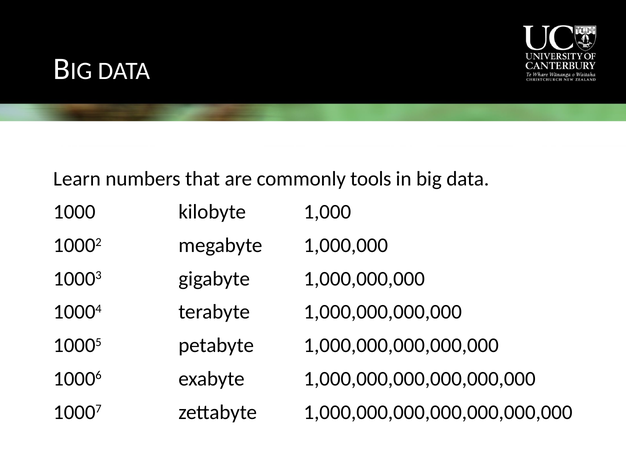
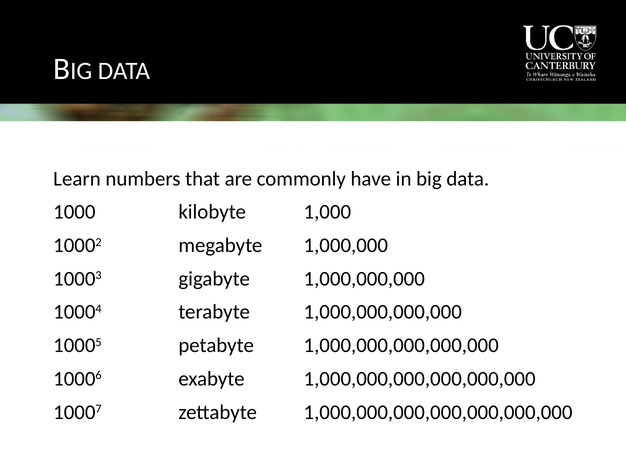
tools: tools -> have (371, 179)
